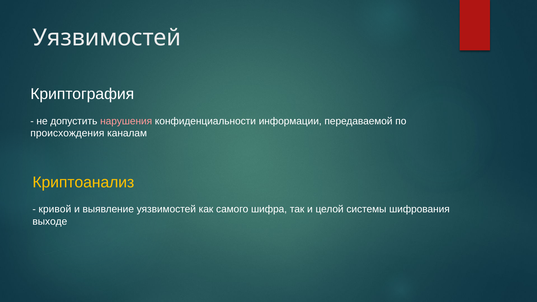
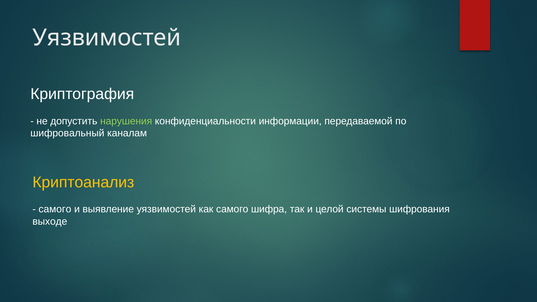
нарушения colour: pink -> light green (126, 121)
происхождения: происхождения -> шифровальный (67, 133)
кривой: кривой -> самого (55, 209)
